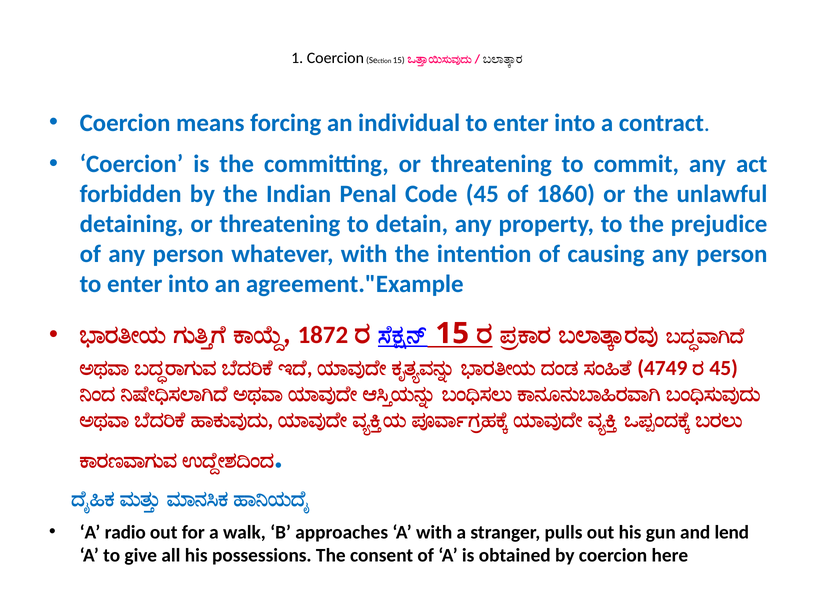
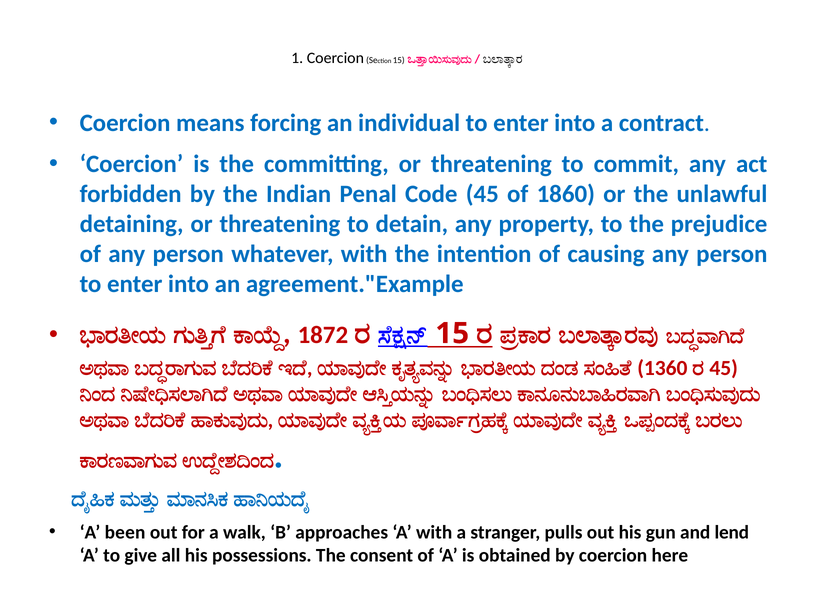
4749: 4749 -> 1360 (662, 369)
radio: radio -> been (125, 533)
